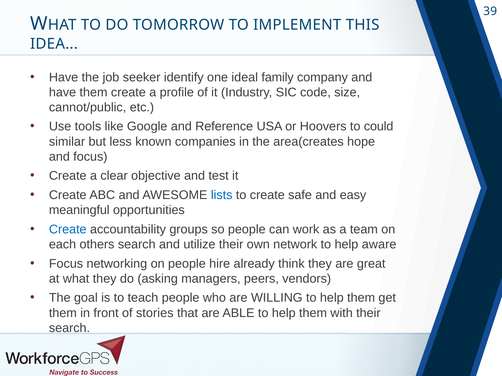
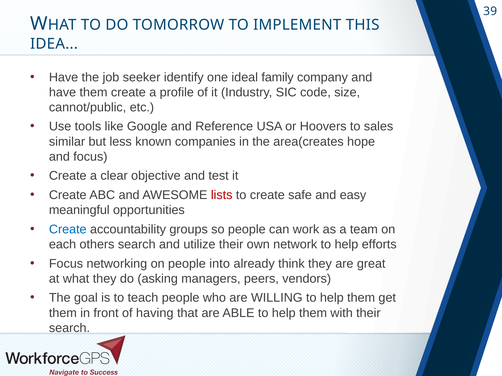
could: could -> sales (379, 127)
lists colour: blue -> red (222, 195)
aware: aware -> efforts (379, 245)
hire: hire -> into (220, 264)
stories: stories -> having (155, 313)
